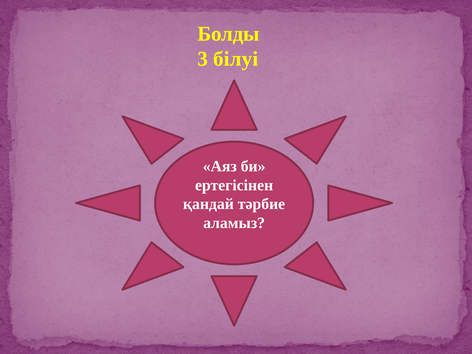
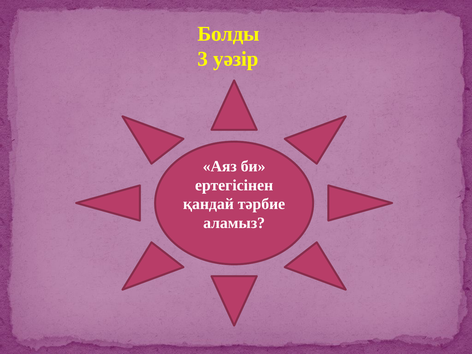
білуі: білуі -> уәзір (236, 59)
